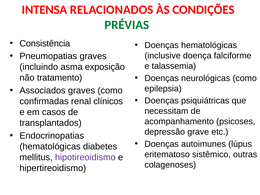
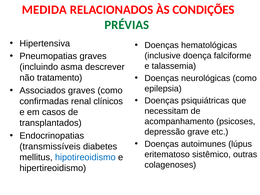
INTENSA: INTENSA -> MEDIDA (44, 10)
Consistência: Consistência -> Hipertensiva (45, 43)
exposição: exposição -> descrever (105, 67)
hematológicas: hematológicas -> transmissíveis (50, 147)
hipotireoidismo colour: purple -> blue (85, 157)
